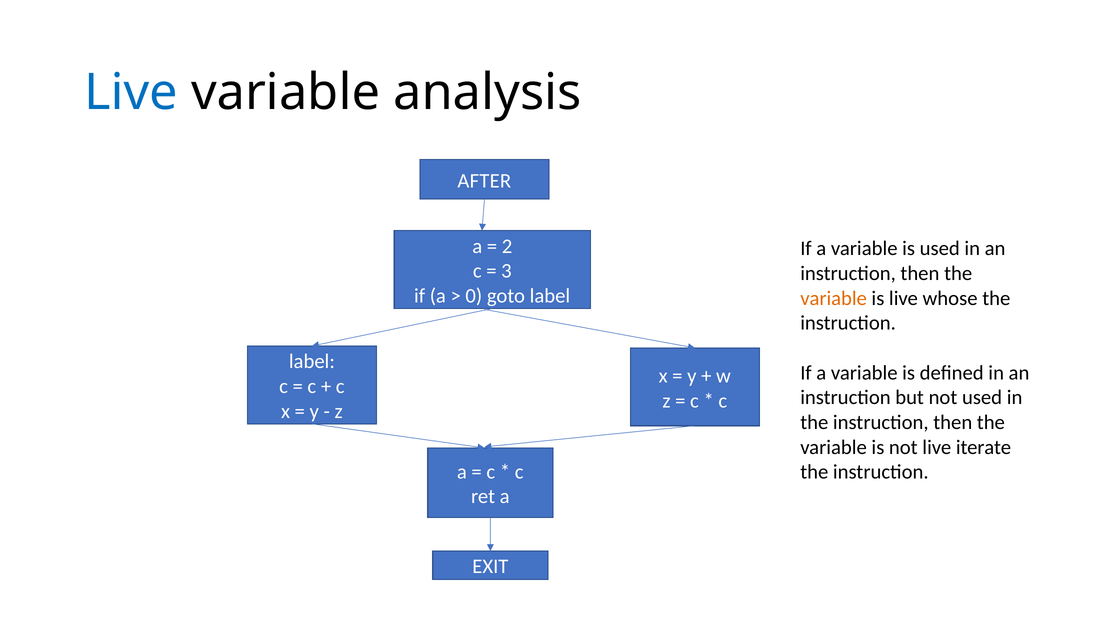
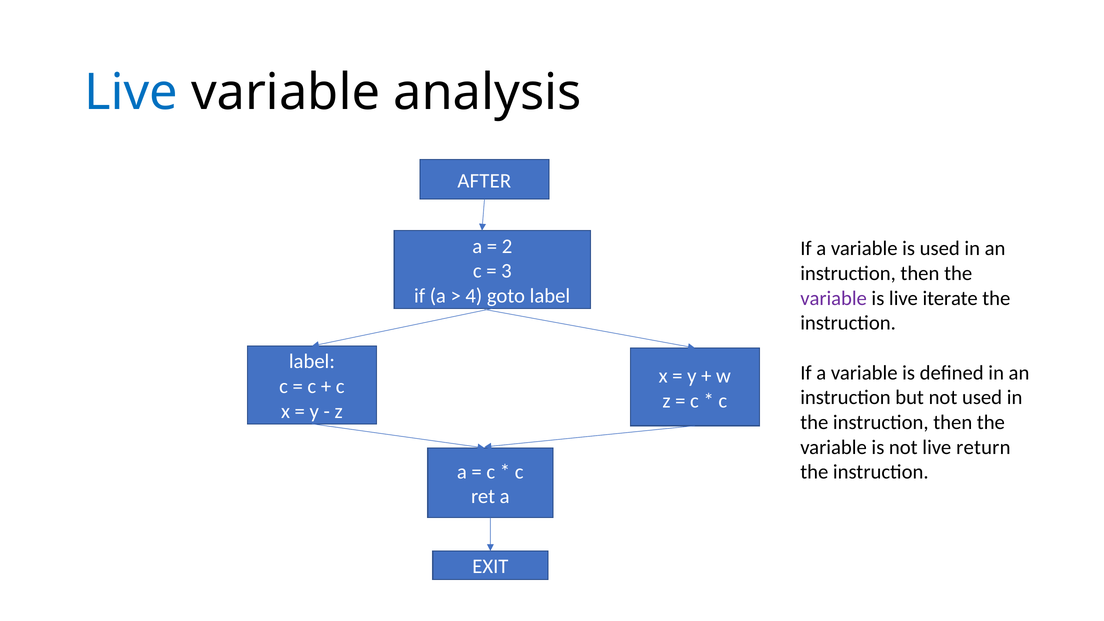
0: 0 -> 4 (474, 296)
variable colour: orange -> purple (834, 298)
whose: whose -> iterate (950, 298)
iterate: iterate -> return (983, 447)
